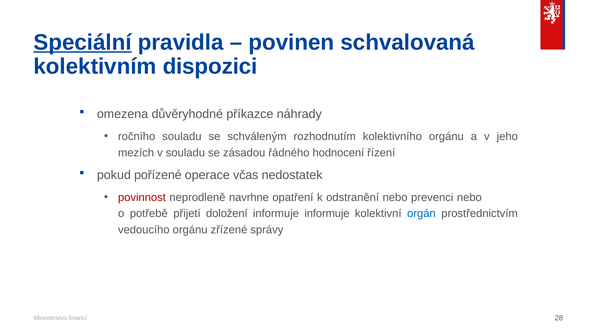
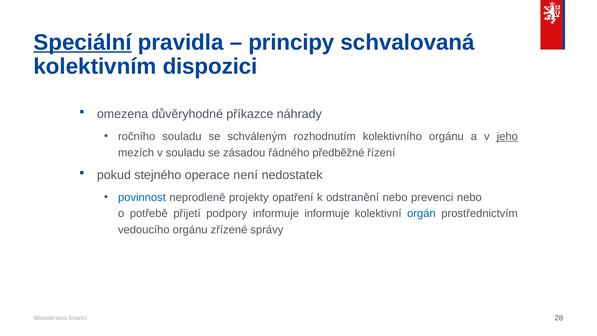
povinen: povinen -> principy (291, 42)
jeho underline: none -> present (507, 136)
hodnocení: hodnocení -> předběžné (338, 153)
pořízené: pořízené -> stejného (158, 175)
včas: včas -> není (246, 175)
povinnost colour: red -> blue (142, 197)
navrhne: navrhne -> projekty (249, 197)
doložení: doložení -> podpory (227, 213)
